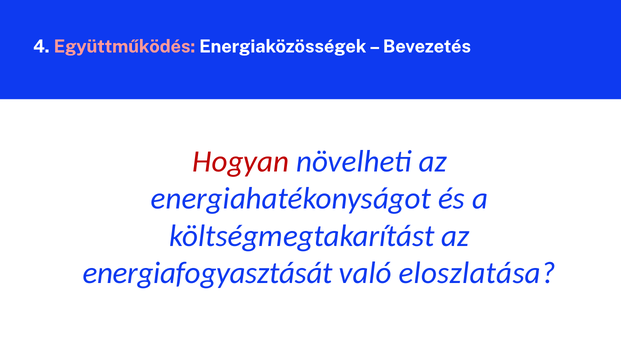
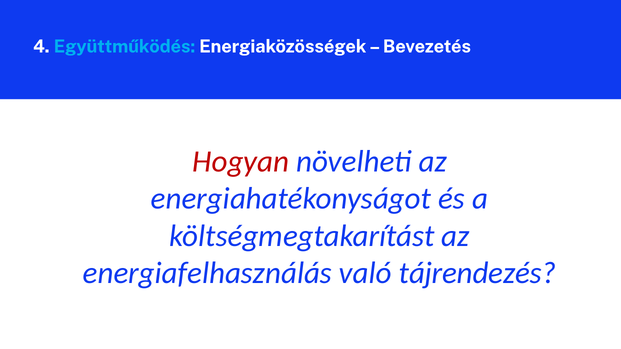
Együttműködés colour: pink -> light blue (124, 47)
energiafogyasztását: energiafogyasztását -> energiafelhasználás (208, 273)
eloszlatása: eloszlatása -> tájrendezés (477, 273)
